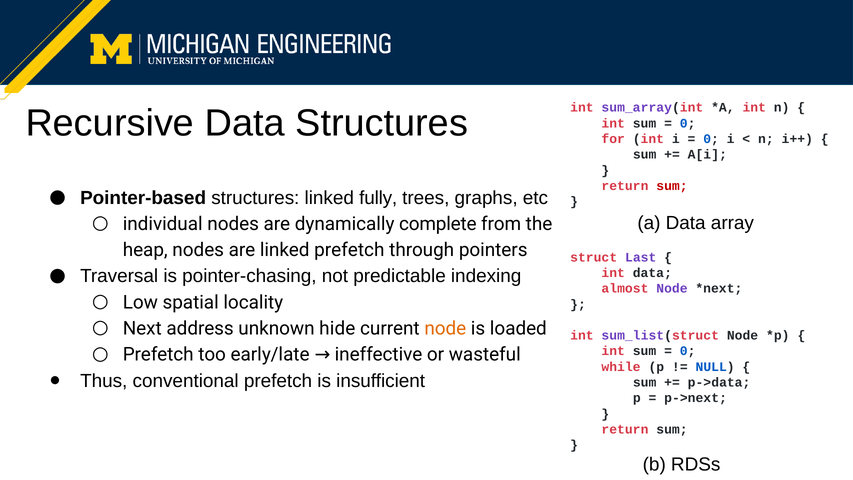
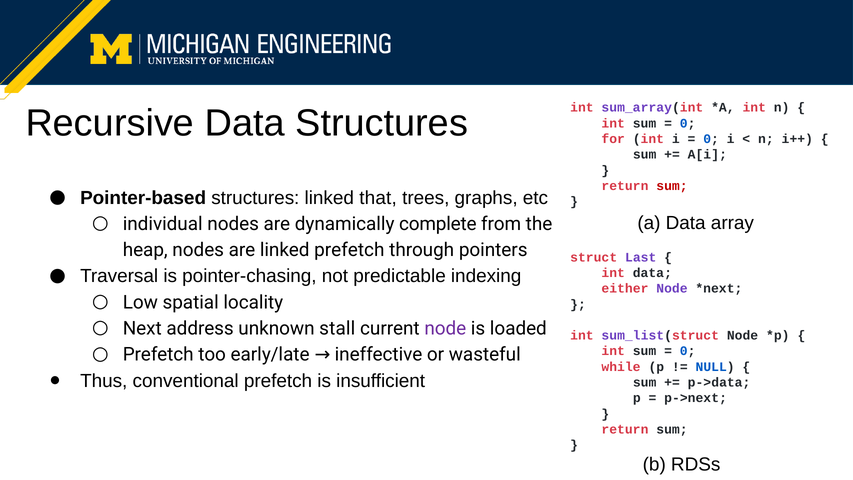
fully: fully -> that (378, 198)
almost: almost -> either (625, 288)
hide: hide -> stall (337, 328)
node colour: orange -> purple (445, 328)
